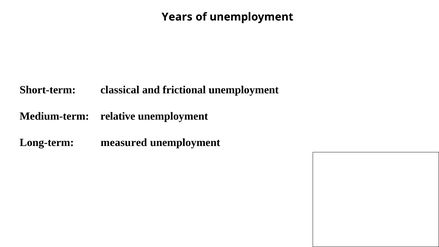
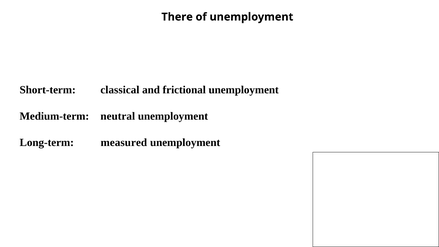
Years: Years -> There (177, 17)
relative: relative -> neutral (118, 116)
